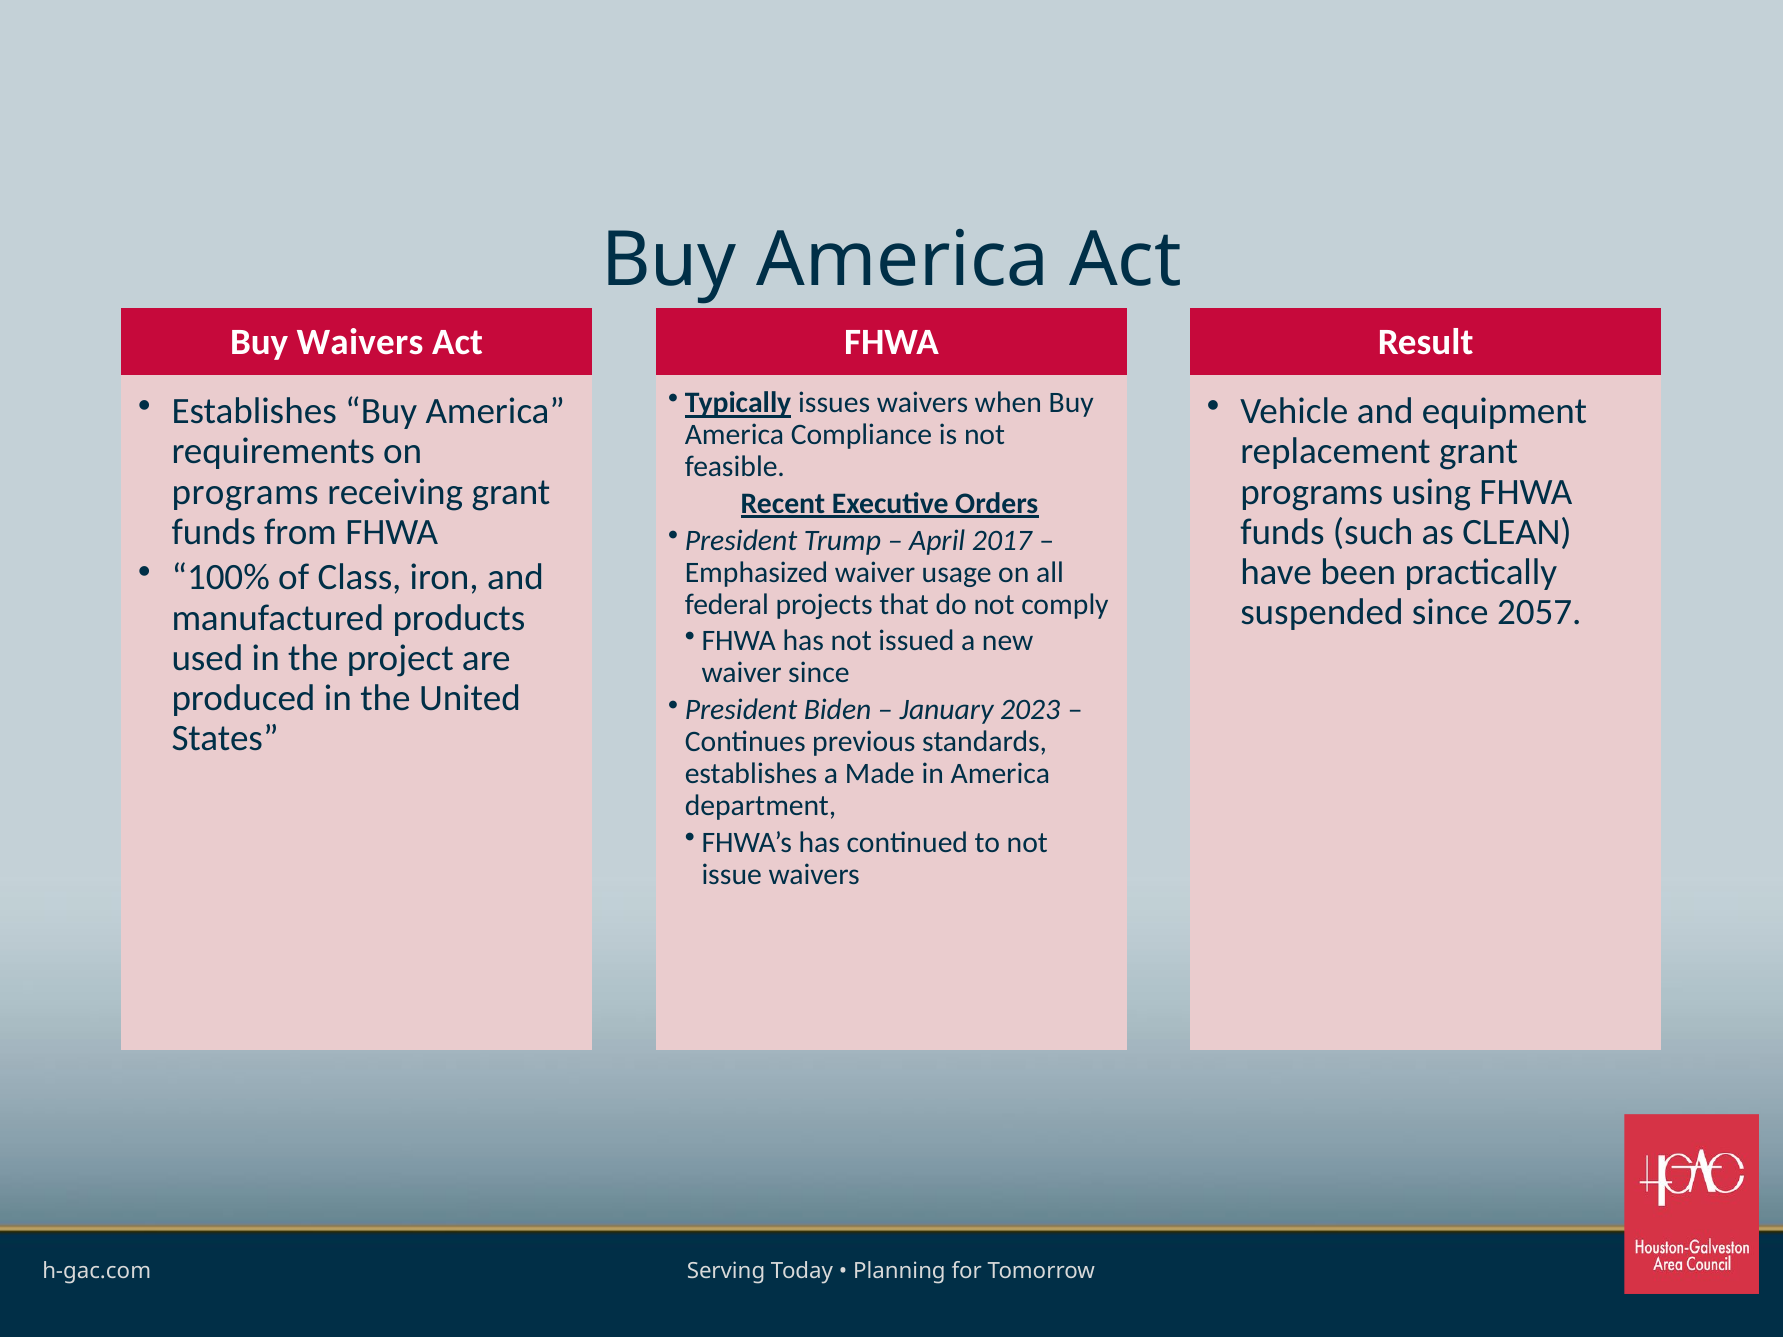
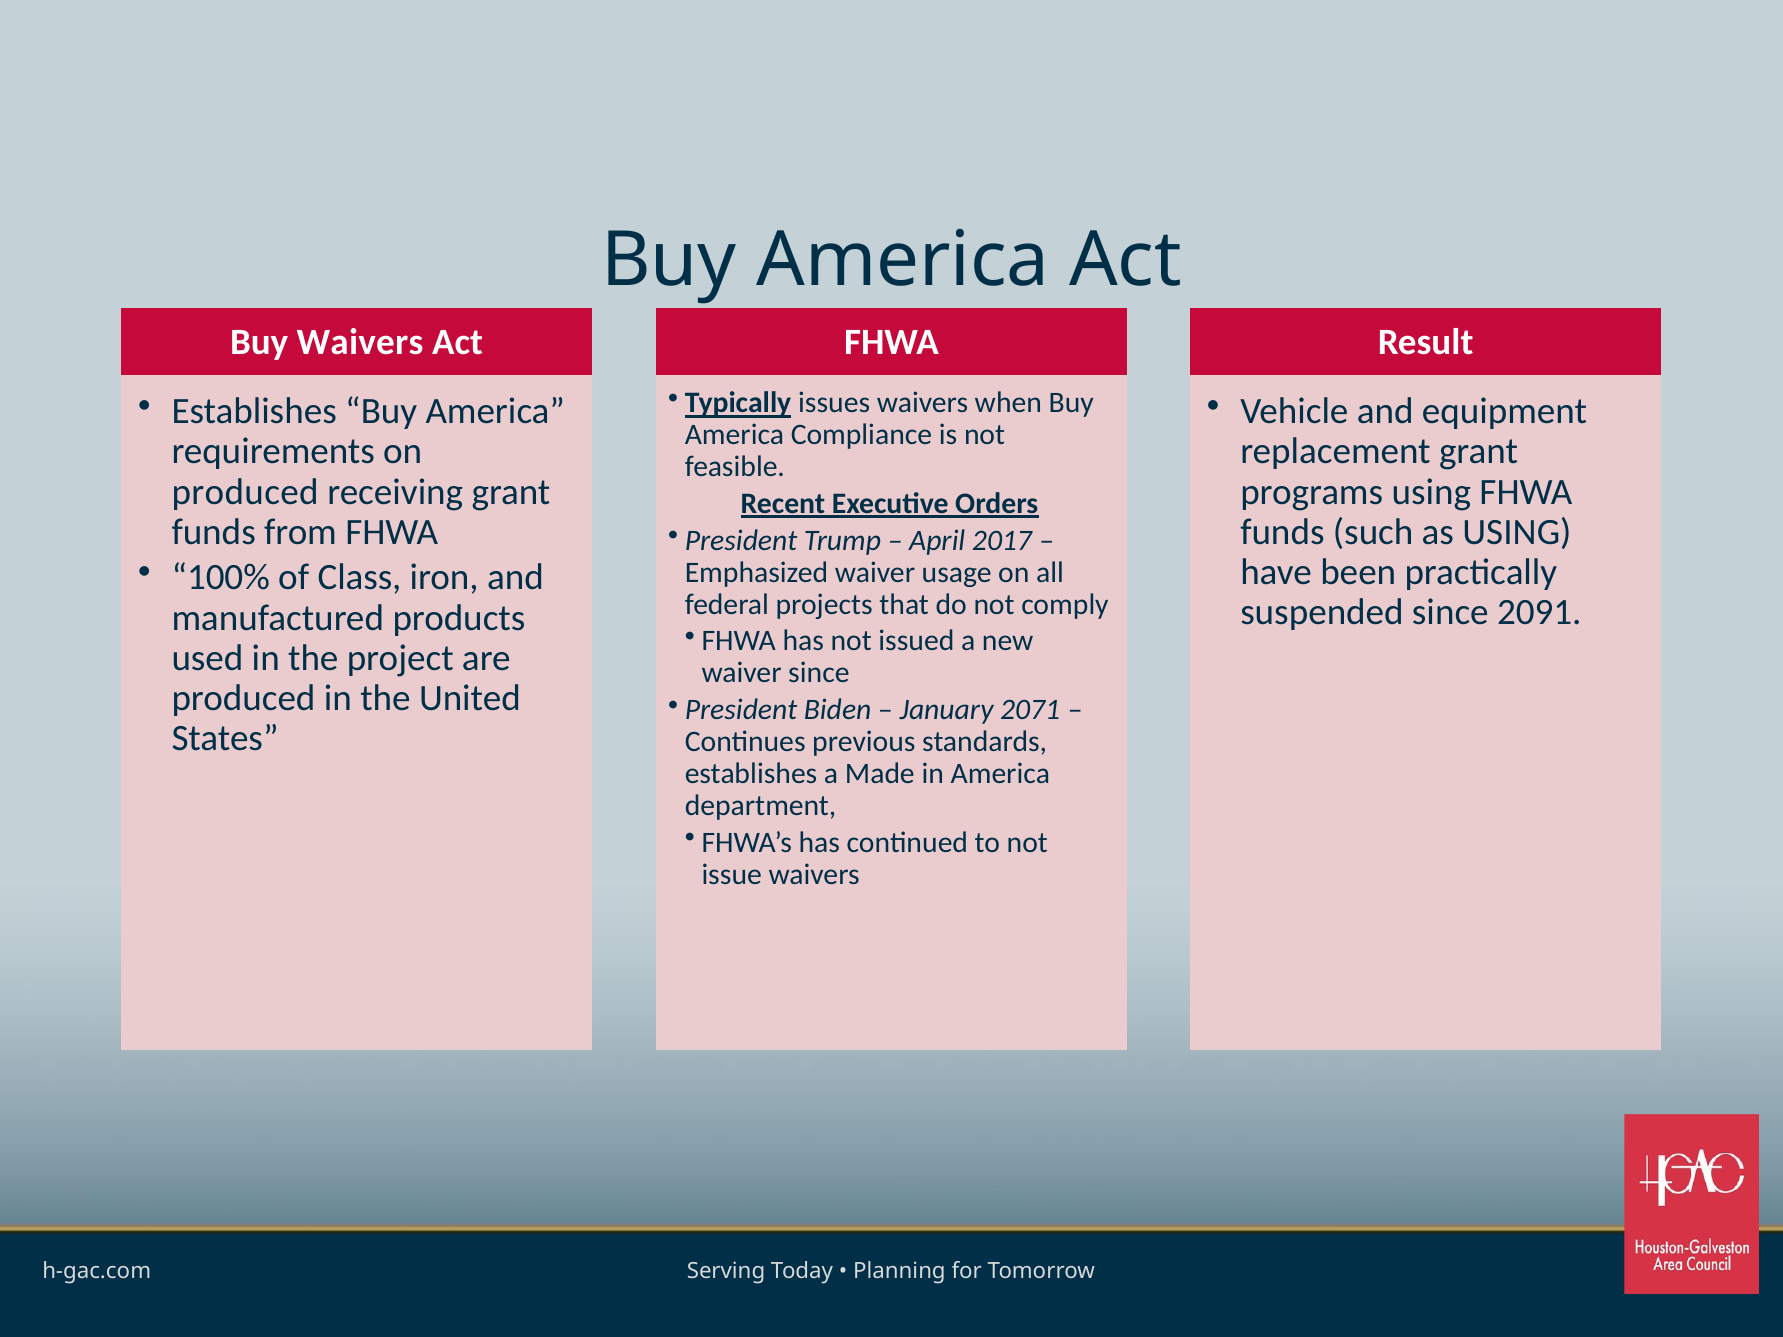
programs: programs -> produced (245, 492)
as CLEAN: CLEAN -> USING (1517, 532)
2057: 2057 -> 2091 (1539, 612)
2023: 2023 -> 2071 (1030, 710)
